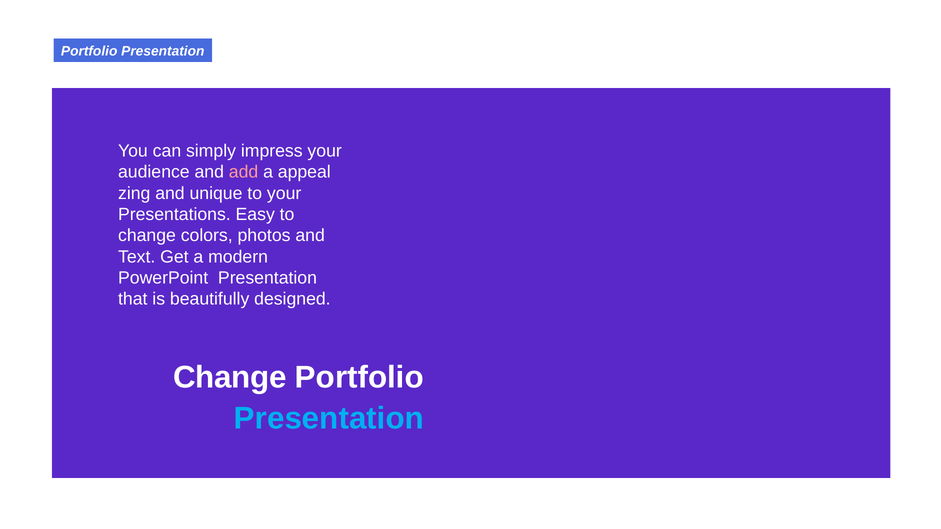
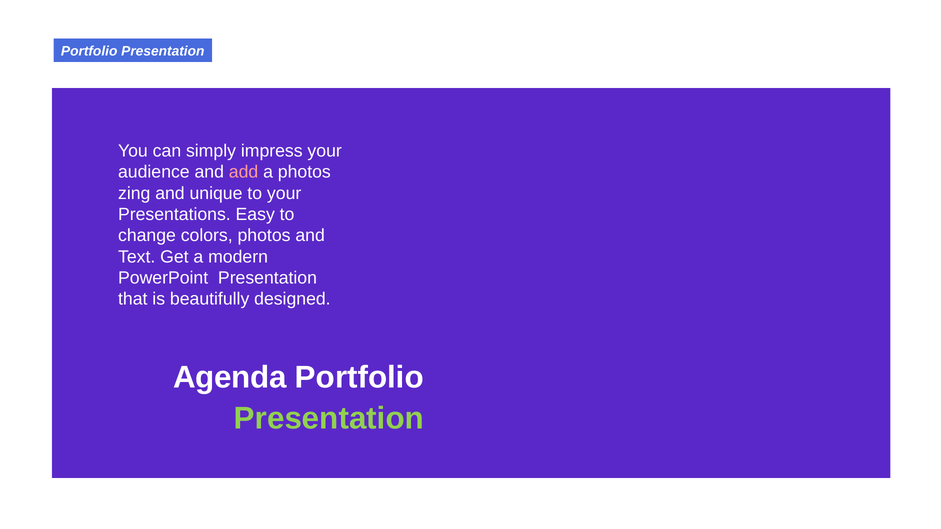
a appeal: appeal -> photos (304, 172)
Change: Change -> Agenda (230, 377)
Presentation colour: light blue -> light green (329, 419)
